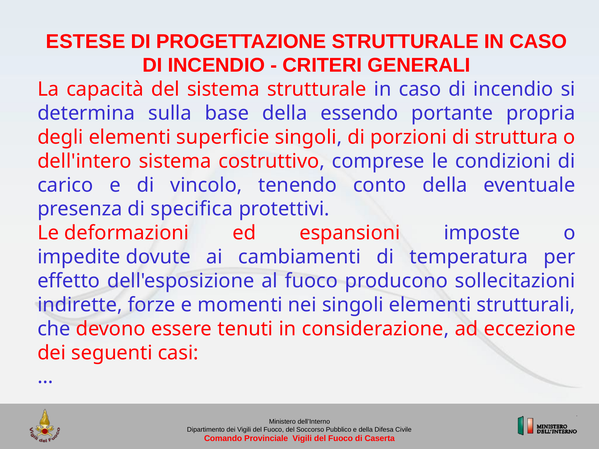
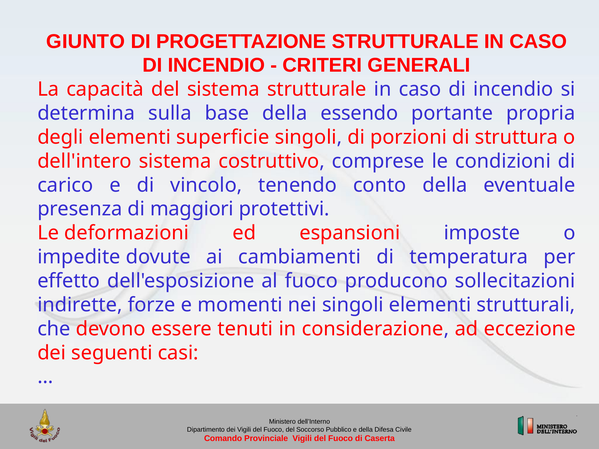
ESTESE: ESTESE -> GIUNTO (86, 41)
specifica: specifica -> maggiori (192, 209)
